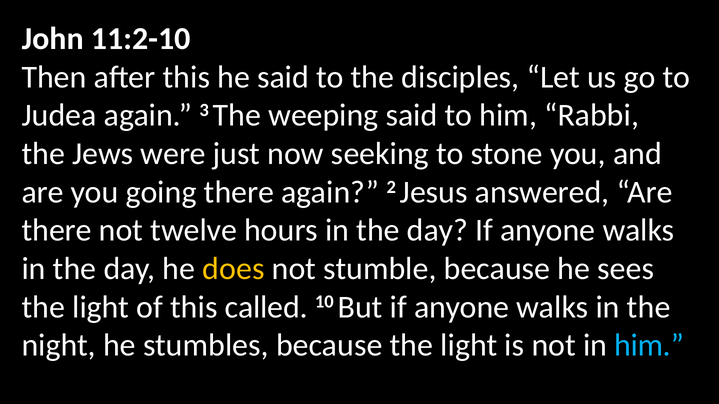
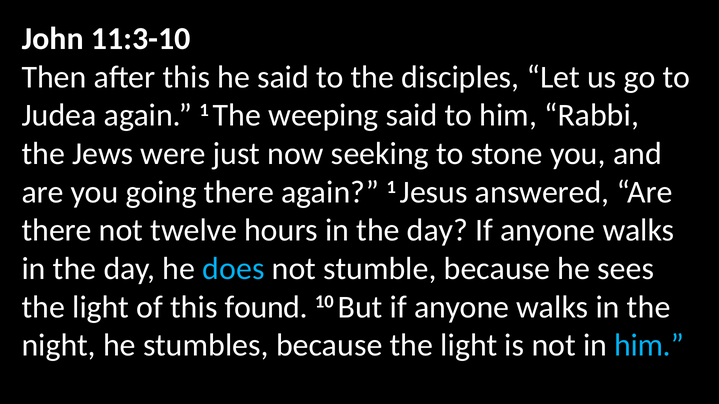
11:2-10: 11:2-10 -> 11:3-10 (141, 39)
Judea again 3: 3 -> 1 (204, 110)
there again 2: 2 -> 1 (391, 187)
does colour: yellow -> light blue (233, 269)
called: called -> found (266, 307)
